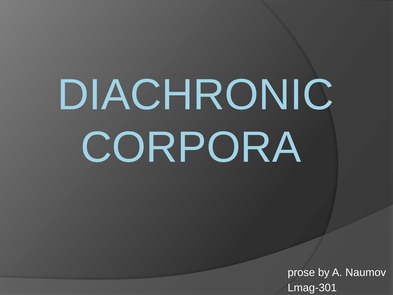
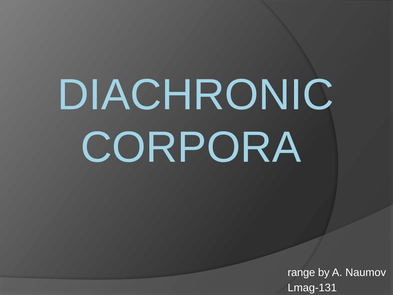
prose: prose -> range (301, 272)
Lmag-301: Lmag-301 -> Lmag-131 (312, 288)
